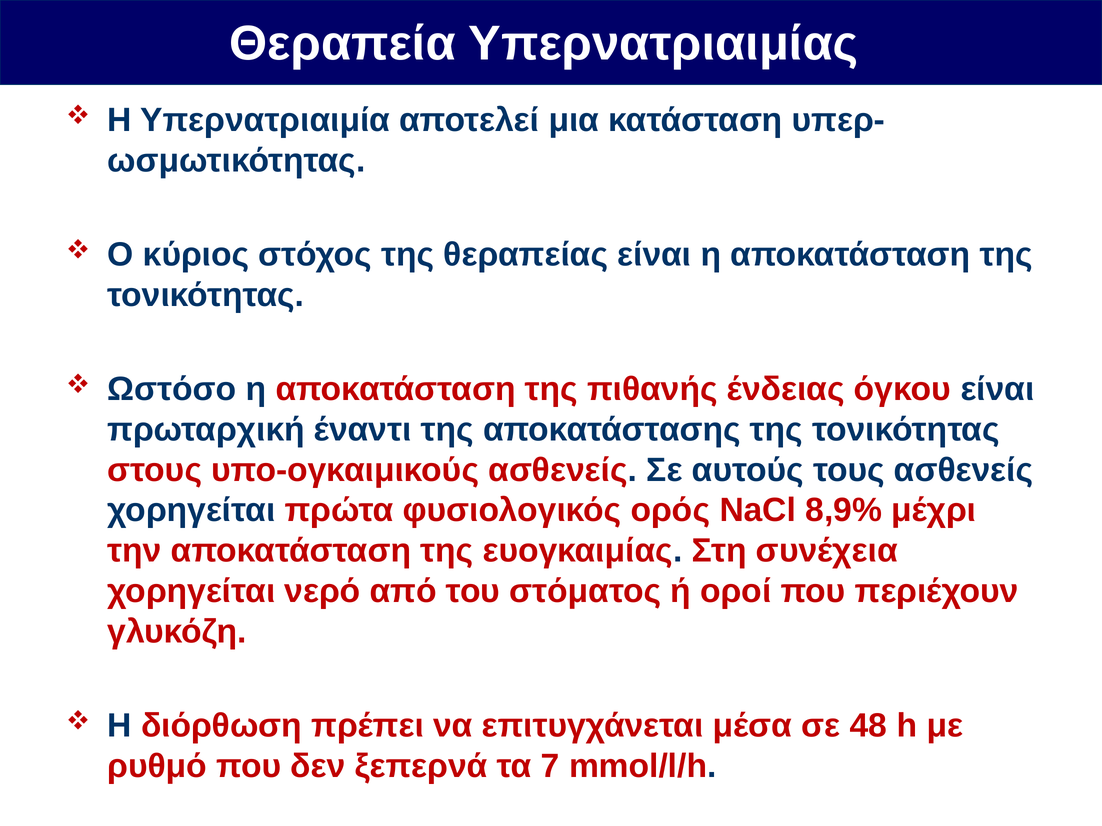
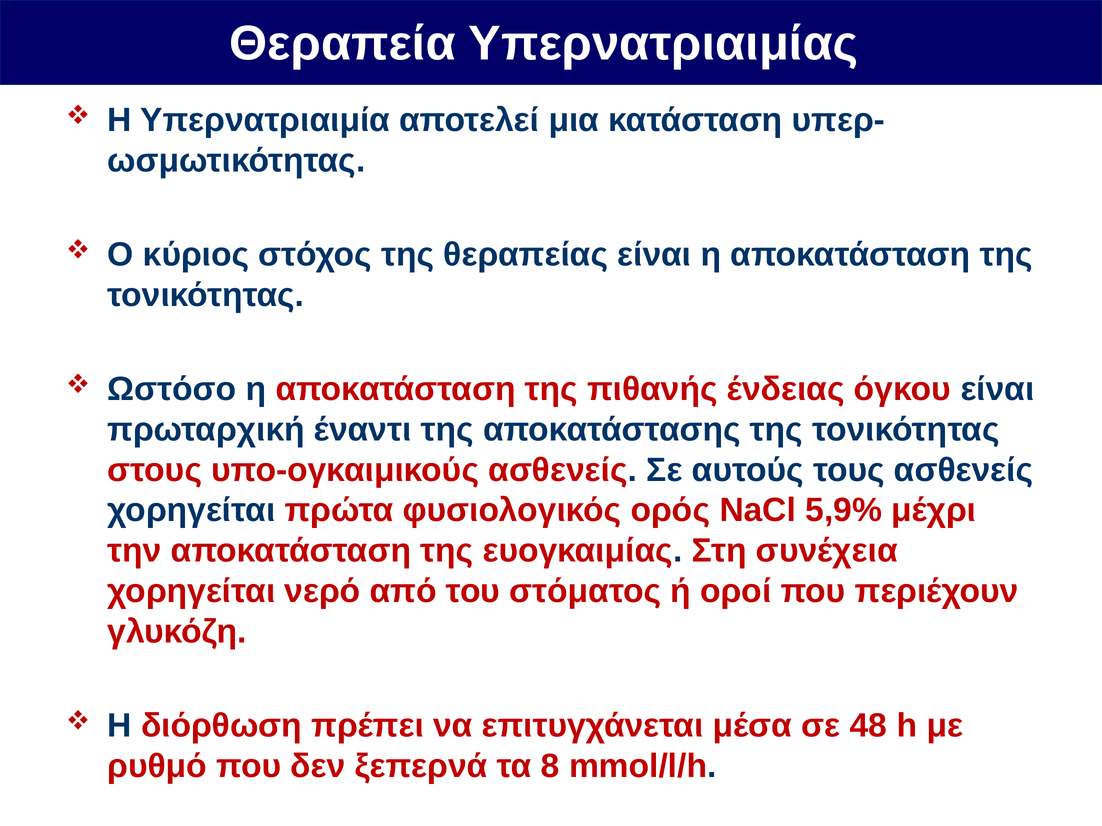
8,9%: 8,9% -> 5,9% (844, 511)
7: 7 -> 8 (550, 766)
